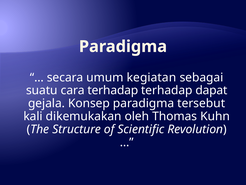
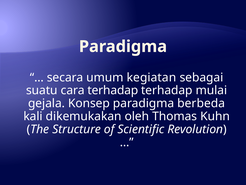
dapat: dapat -> mulai (211, 90)
tersebut: tersebut -> berbeda (201, 103)
